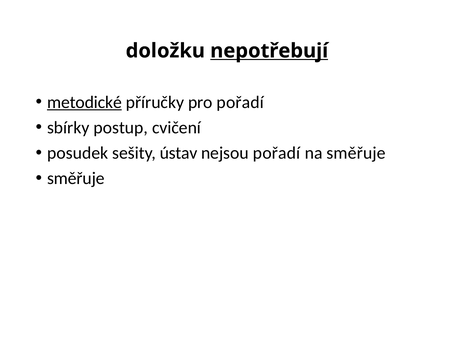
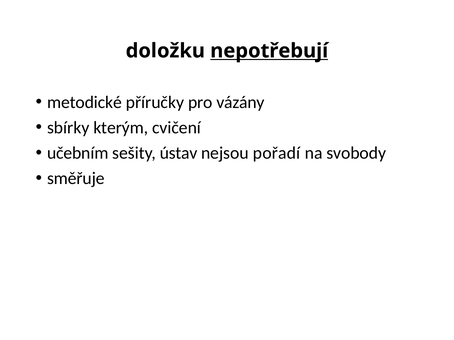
metodické underline: present -> none (85, 102)
pro pořadí: pořadí -> vázány (241, 102)
postup: postup -> kterým (121, 128)
posudek: posudek -> učebním (78, 153)
na směřuje: směřuje -> svobody (356, 153)
